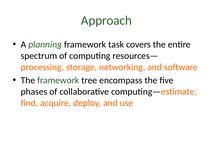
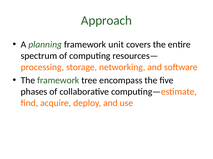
task: task -> unit (116, 45)
